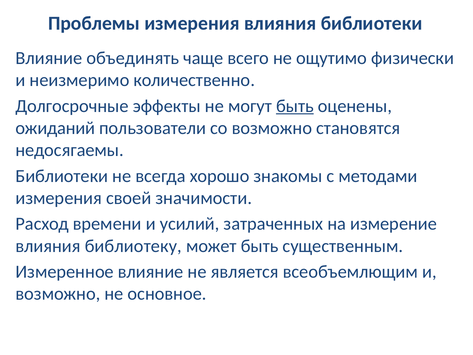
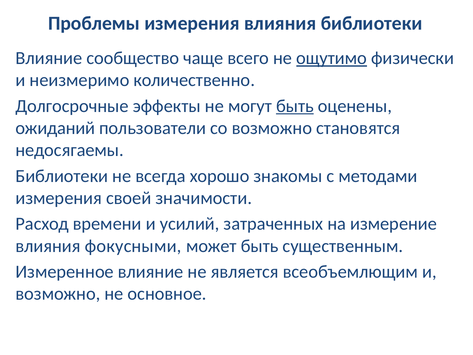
объединять: объединять -> сообщество (133, 58)
ощутимо underline: none -> present (332, 58)
библиотеку: библиотеку -> фокусными (133, 246)
